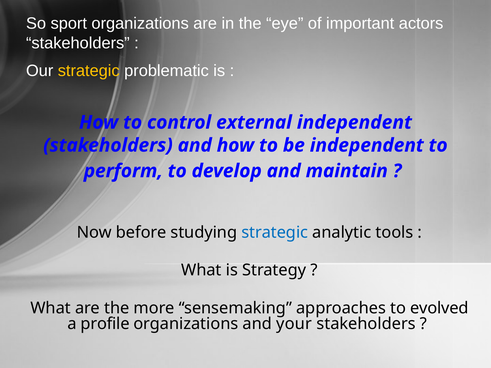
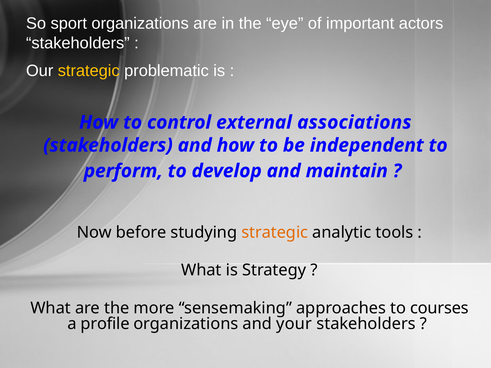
external independent: independent -> associations (354, 122)
strategic colour: blue -> orange (275, 232)
evolved: evolved -> courses (439, 308)
